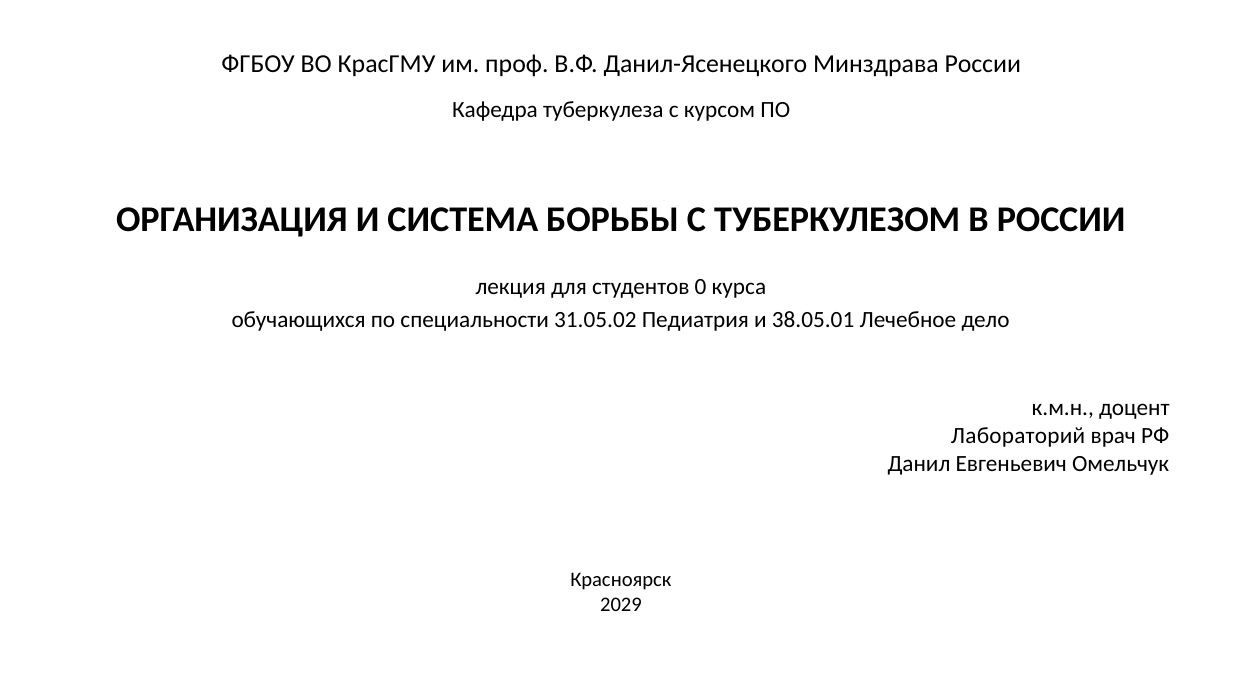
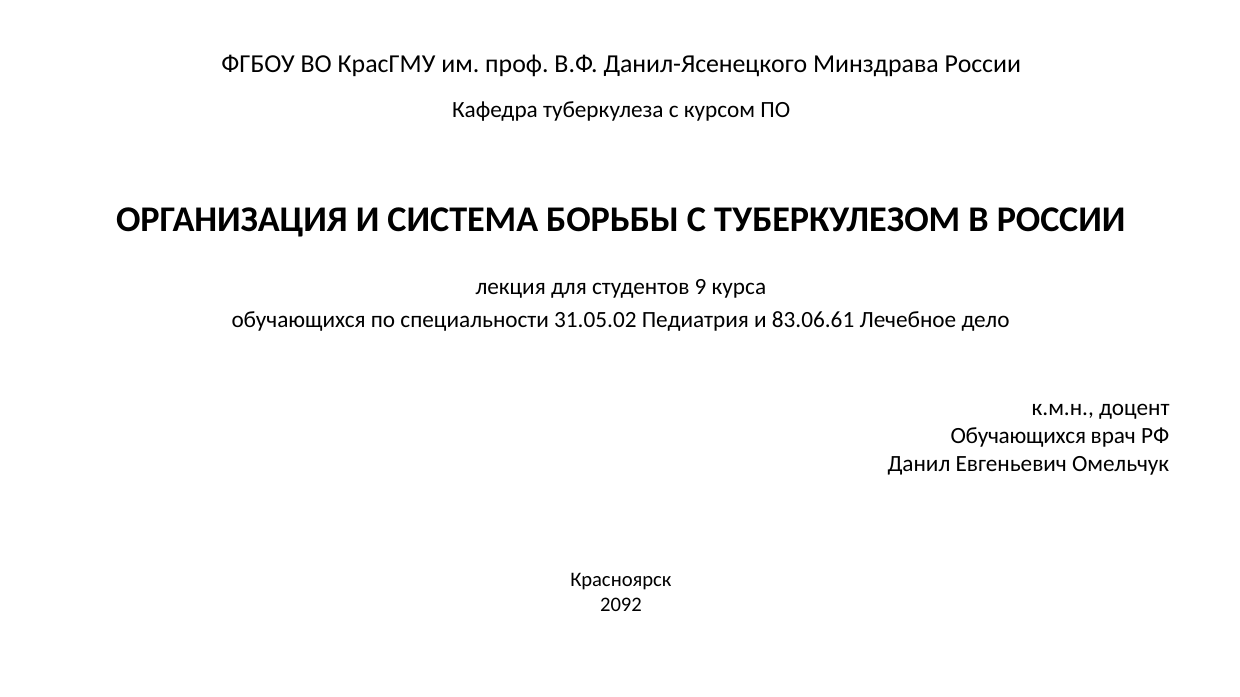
0: 0 -> 9 (701, 287)
38.05.01: 38.05.01 -> 83.06.61 (813, 320)
Лабораторий: Лабораторий -> Обучающихся (1018, 436)
2029: 2029 -> 2092 (621, 605)
